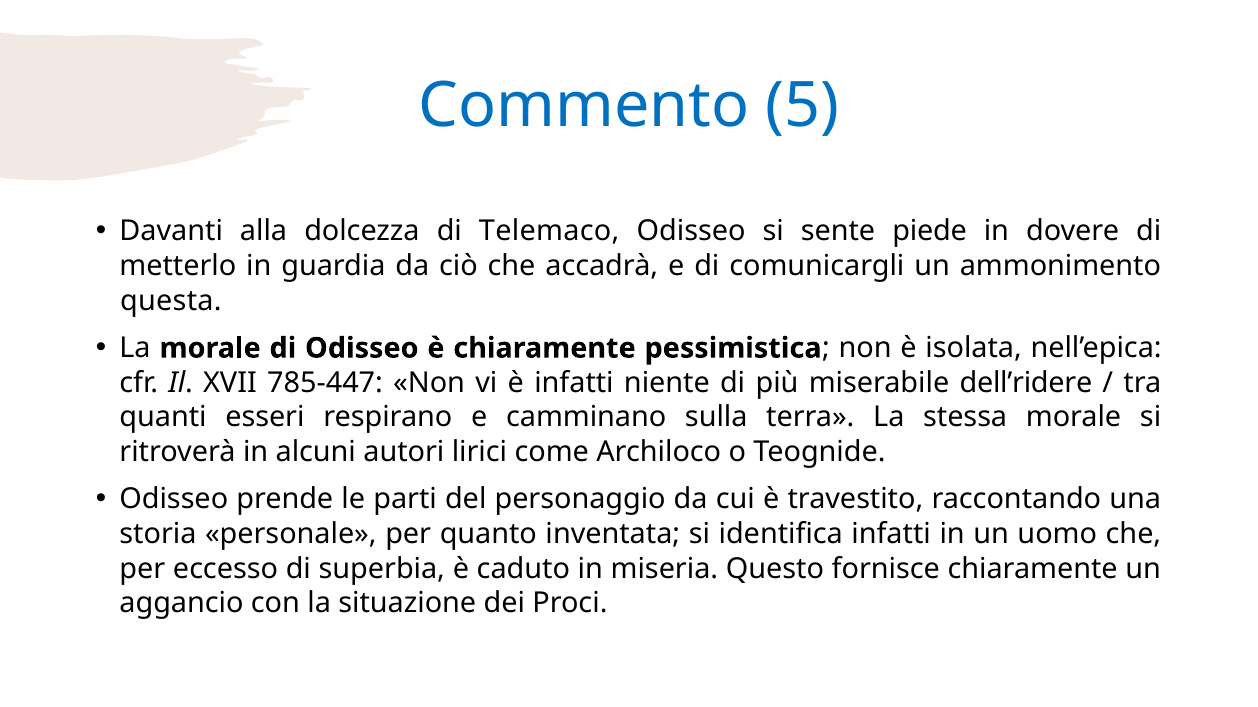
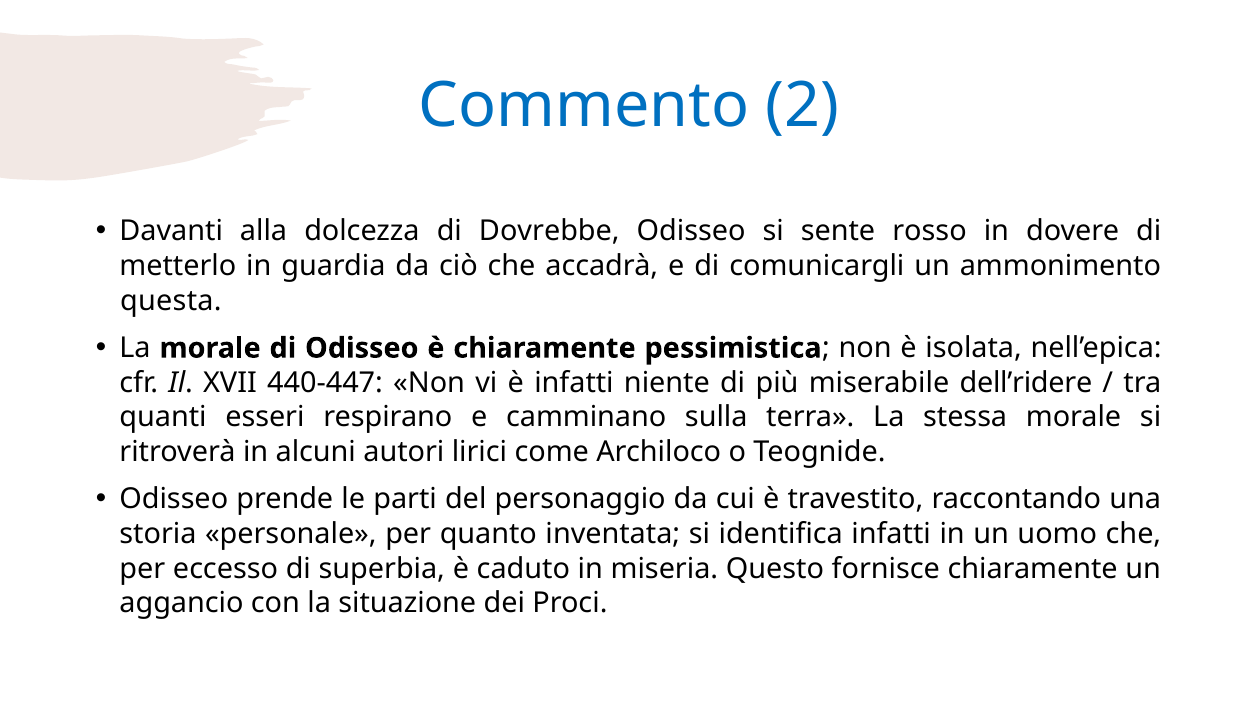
5: 5 -> 2 (802, 106)
Telemaco: Telemaco -> Dovrebbe (549, 232)
piede: piede -> rosso (929, 232)
785-447: 785-447 -> 440-447 (325, 383)
